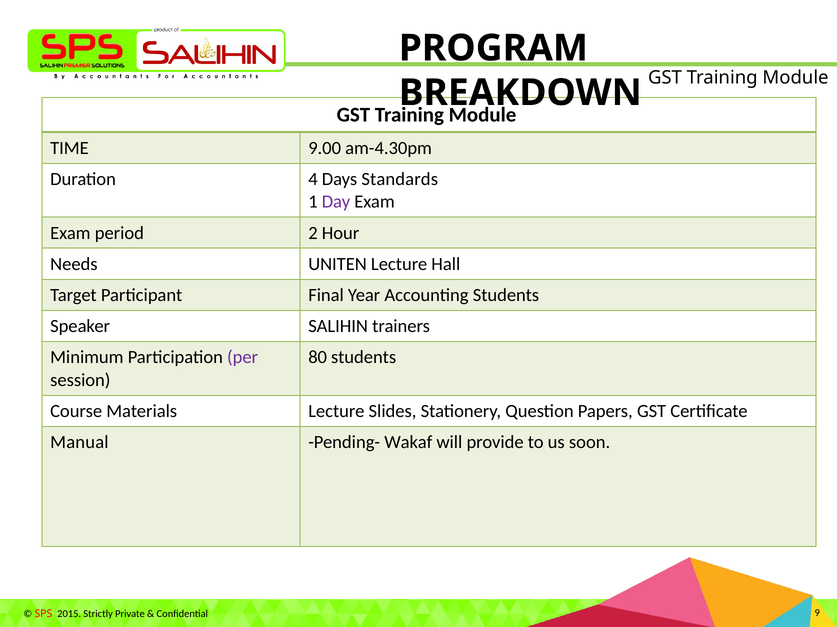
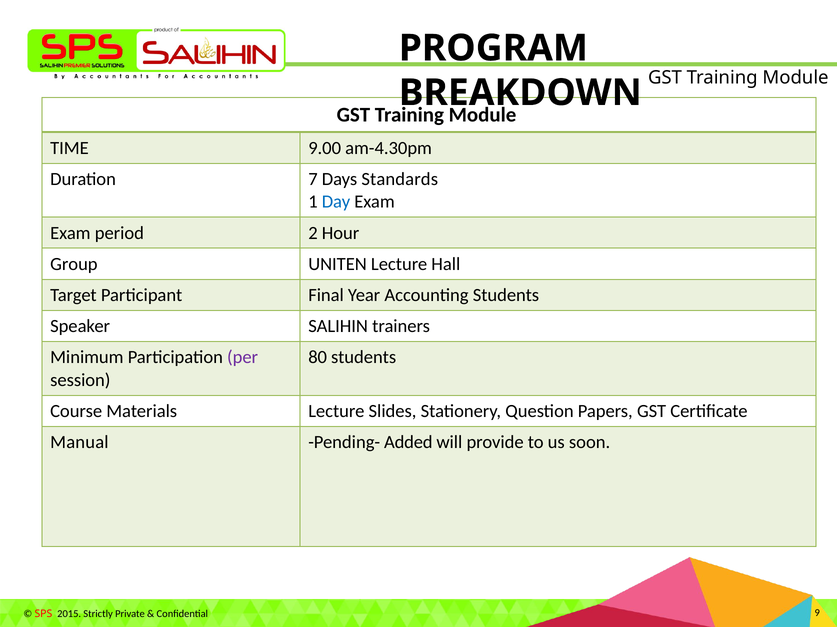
4: 4 -> 7 (313, 179)
Day colour: purple -> blue (336, 202)
Needs: Needs -> Group (74, 264)
Wakaf: Wakaf -> Added (408, 443)
